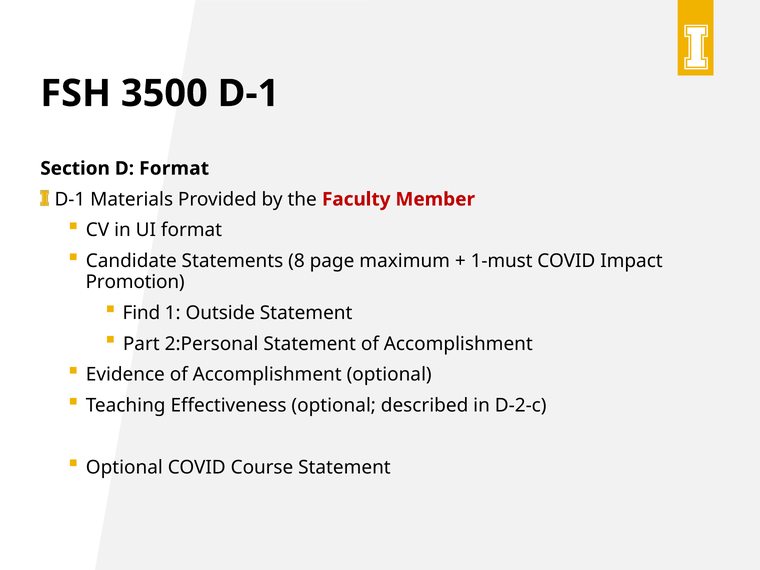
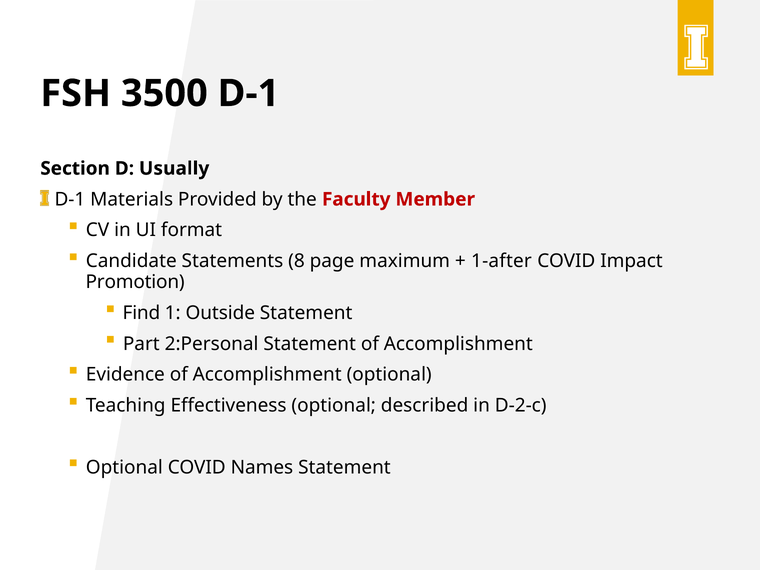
D Format: Format -> Usually (174, 168)
1-must: 1-must -> 1-after (501, 261)
Course: Course -> Names (262, 467)
